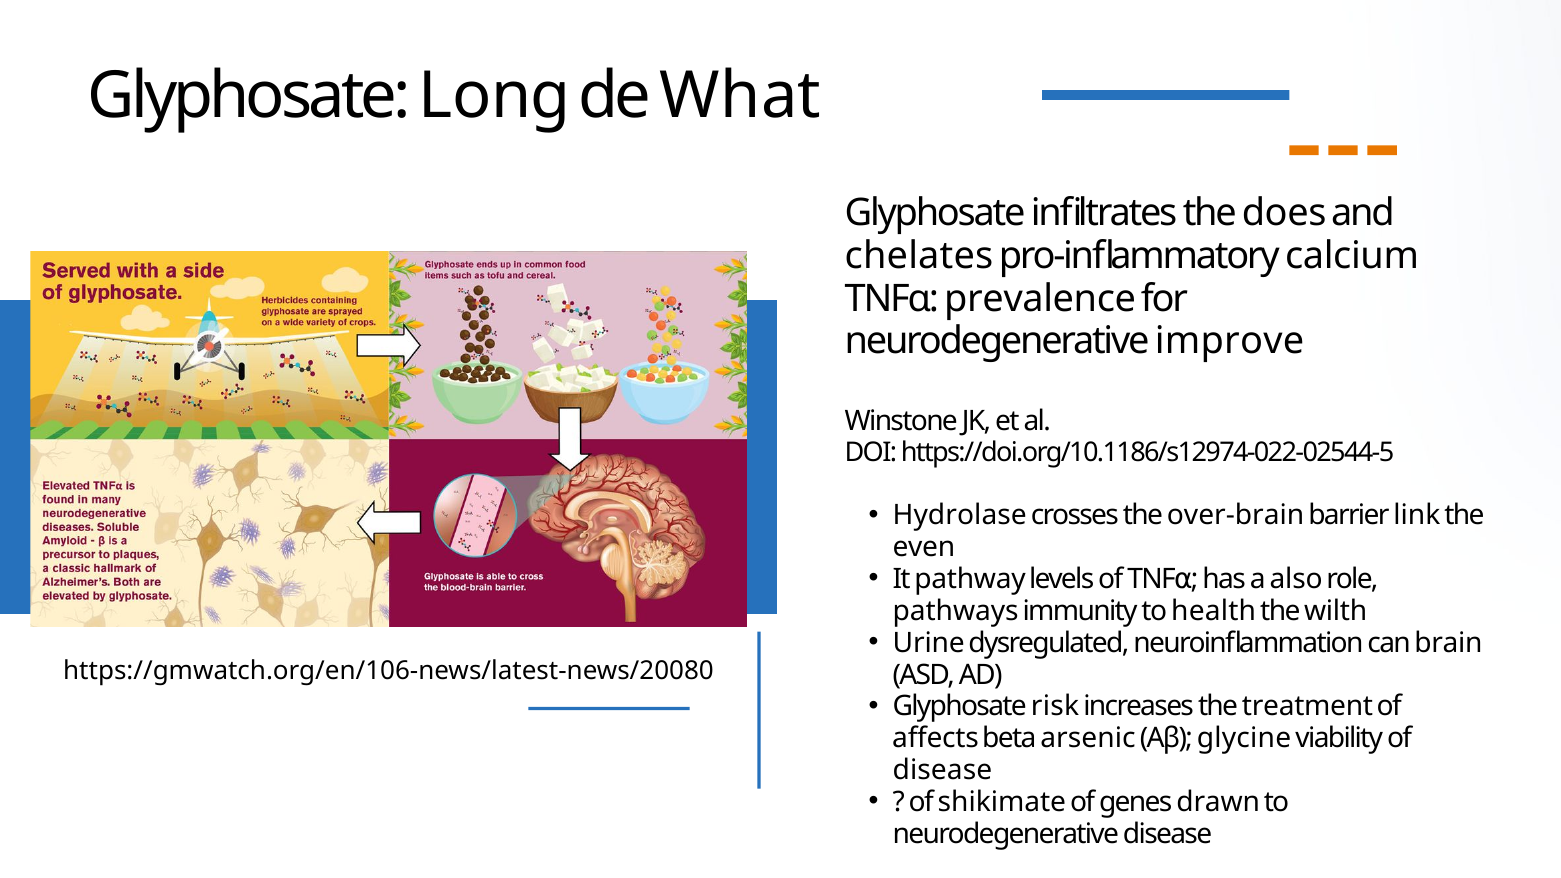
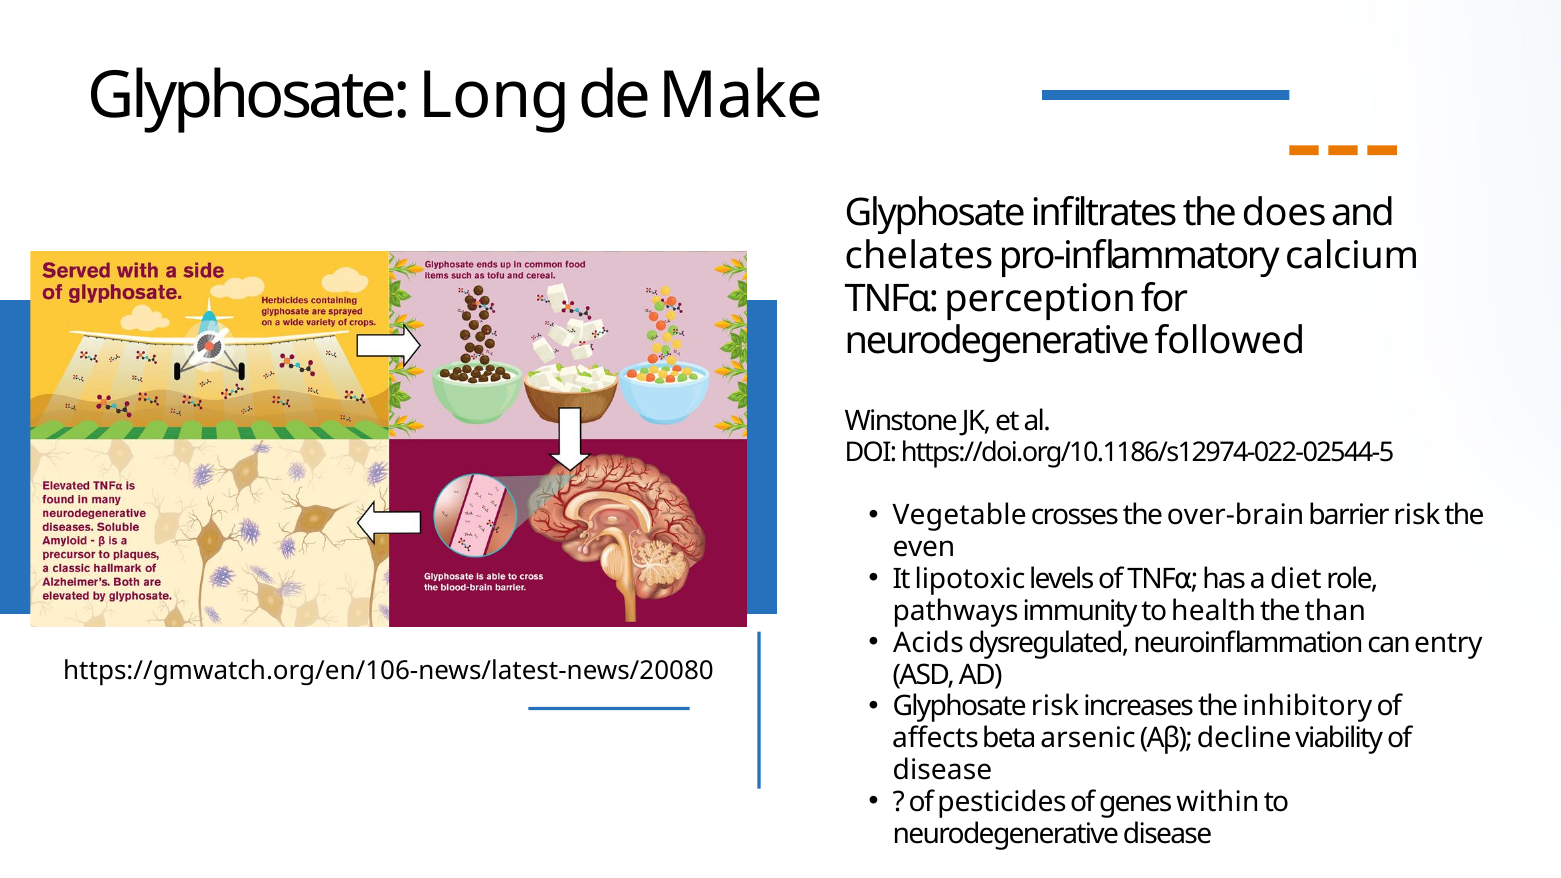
What: What -> Make (741, 96)
prevalence: prevalence -> perception (1040, 299)
improve: improve -> followed (1230, 341)
Hydrolase: Hydrolase -> Vegetable (960, 516)
barrier link: link -> risk (1417, 516)
pathway: pathway -> lipotoxic (970, 579)
also: also -> diet (1296, 579)
wilth: wilth -> than (1335, 611)
Urine: Urine -> Acids (928, 643)
brain: brain -> entry (1448, 643)
treatment: treatment -> inhibitory (1307, 707)
glycine: glycine -> decline (1244, 738)
shikimate: shikimate -> pesticides (1002, 802)
drawn: drawn -> within (1218, 802)
